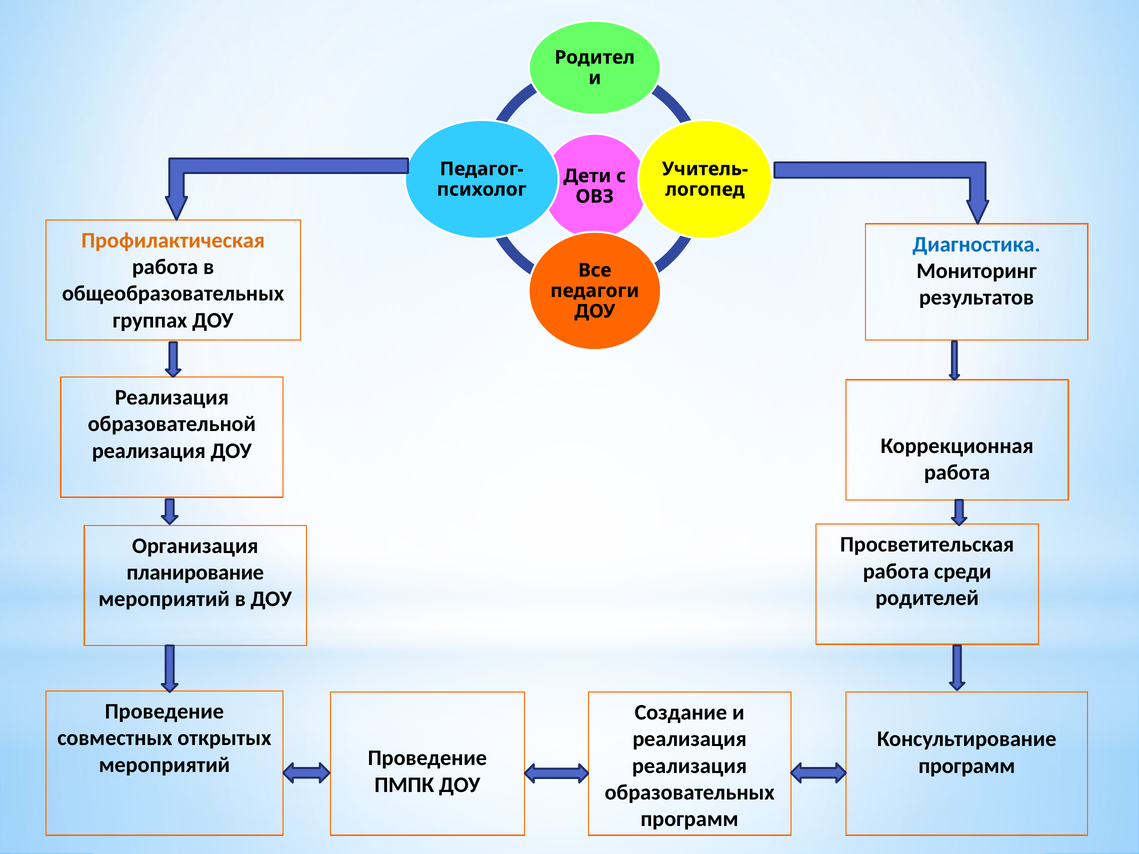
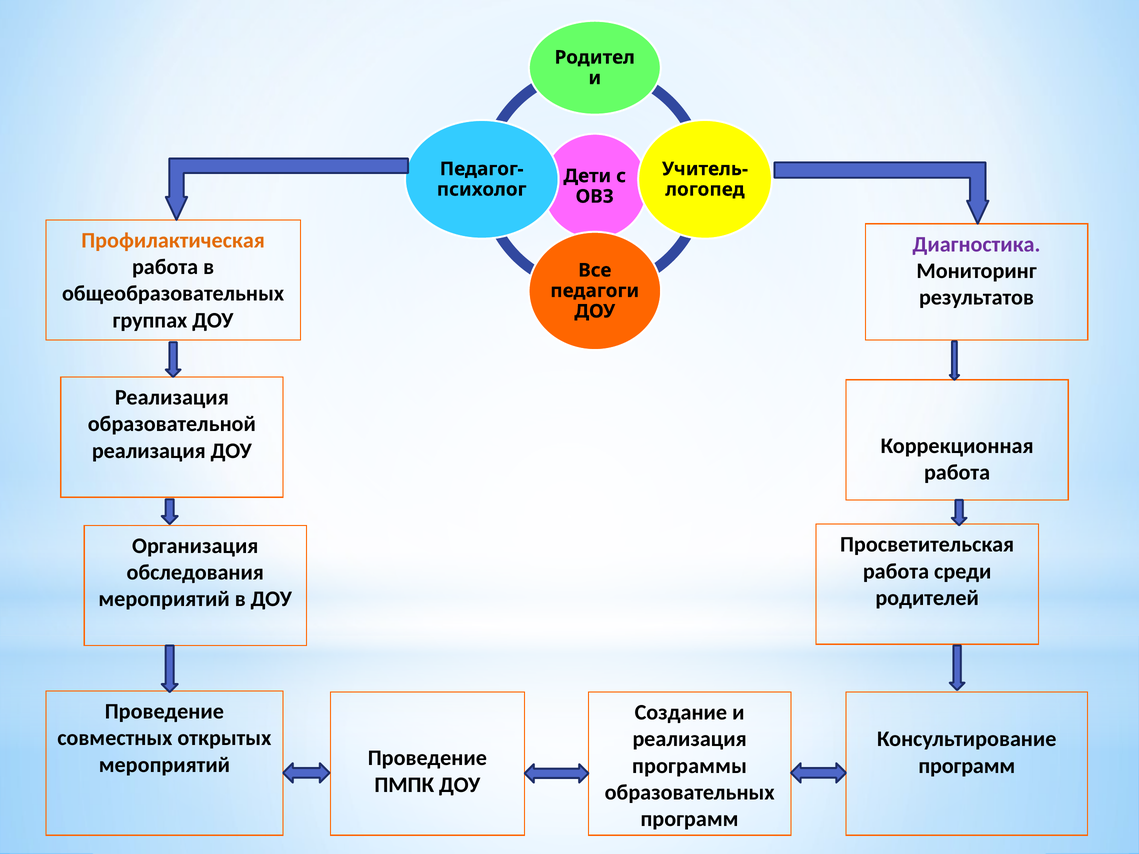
Диагностика colour: blue -> purple (977, 244)
планирование: планирование -> обследования (195, 573)
реализация: реализация -> программы (689, 766)
